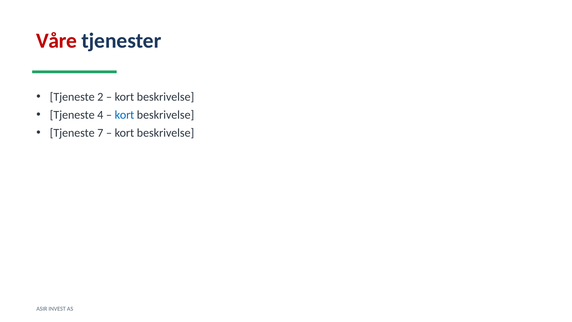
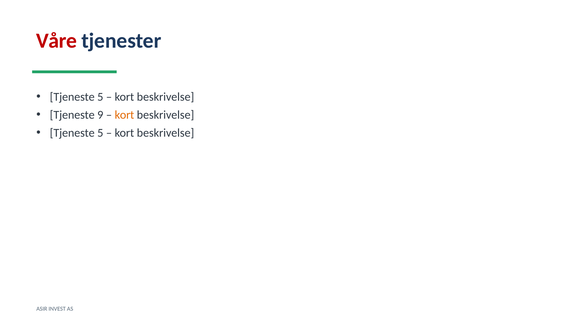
2: 2 -> 5 (100, 97)
4: 4 -> 9 (100, 115)
kort colour: blue -> orange (124, 115)
7: 7 -> 5 (100, 133)
